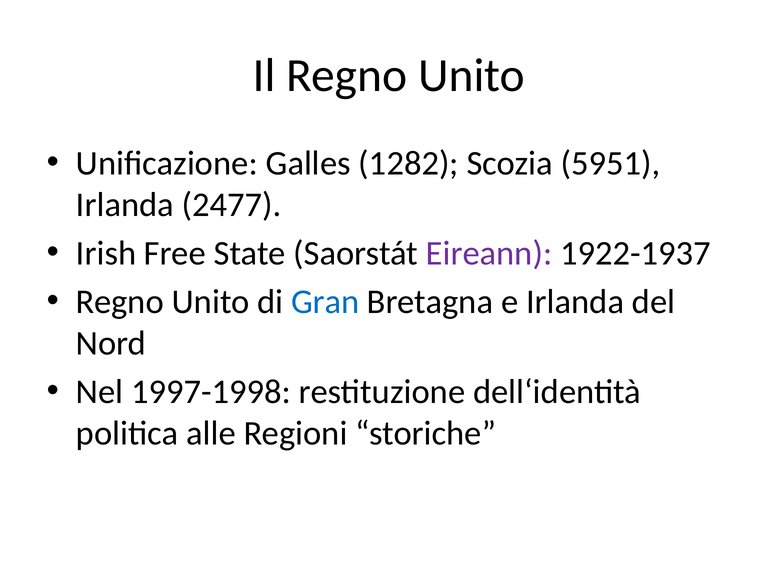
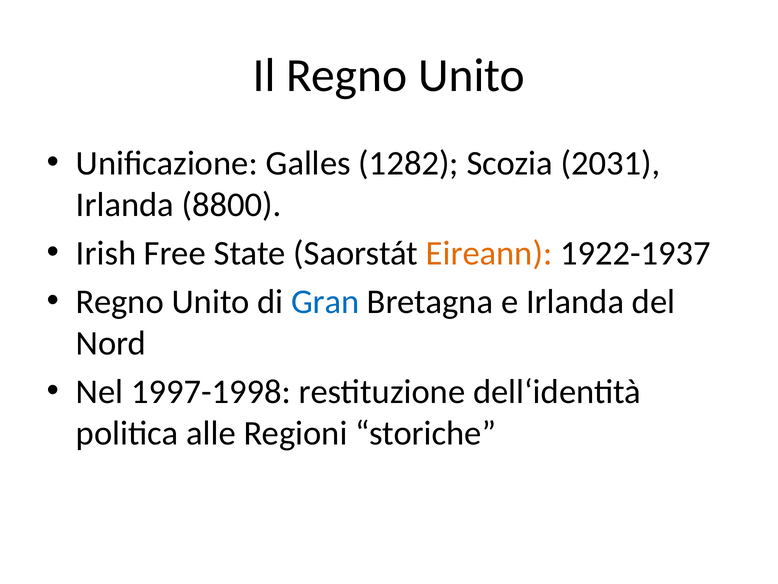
5951: 5951 -> 2031 (610, 163)
2477: 2477 -> 8800 (232, 205)
Eireann colour: purple -> orange (489, 253)
